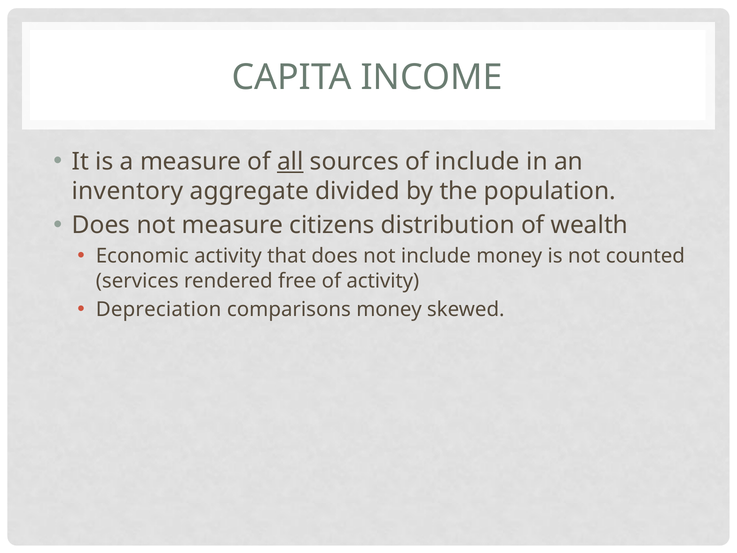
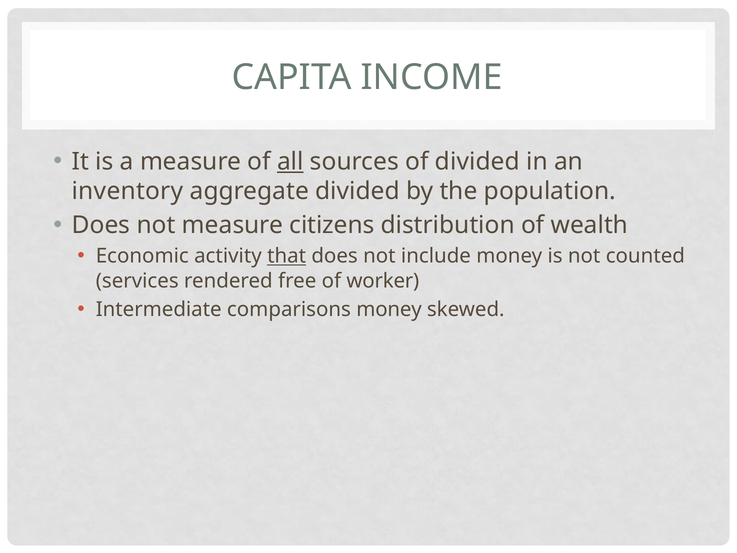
of include: include -> divided (477, 161)
that underline: none -> present (287, 256)
of activity: activity -> worker (383, 281)
Depreciation: Depreciation -> Intermediate (159, 309)
